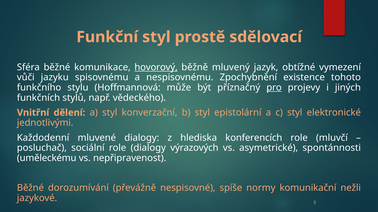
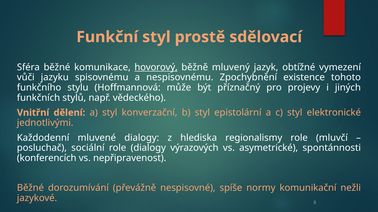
pro underline: present -> none (274, 88)
konferencích: konferencích -> regionalismy (254, 138)
uměleckému: uměleckému -> konferencích (47, 158)
